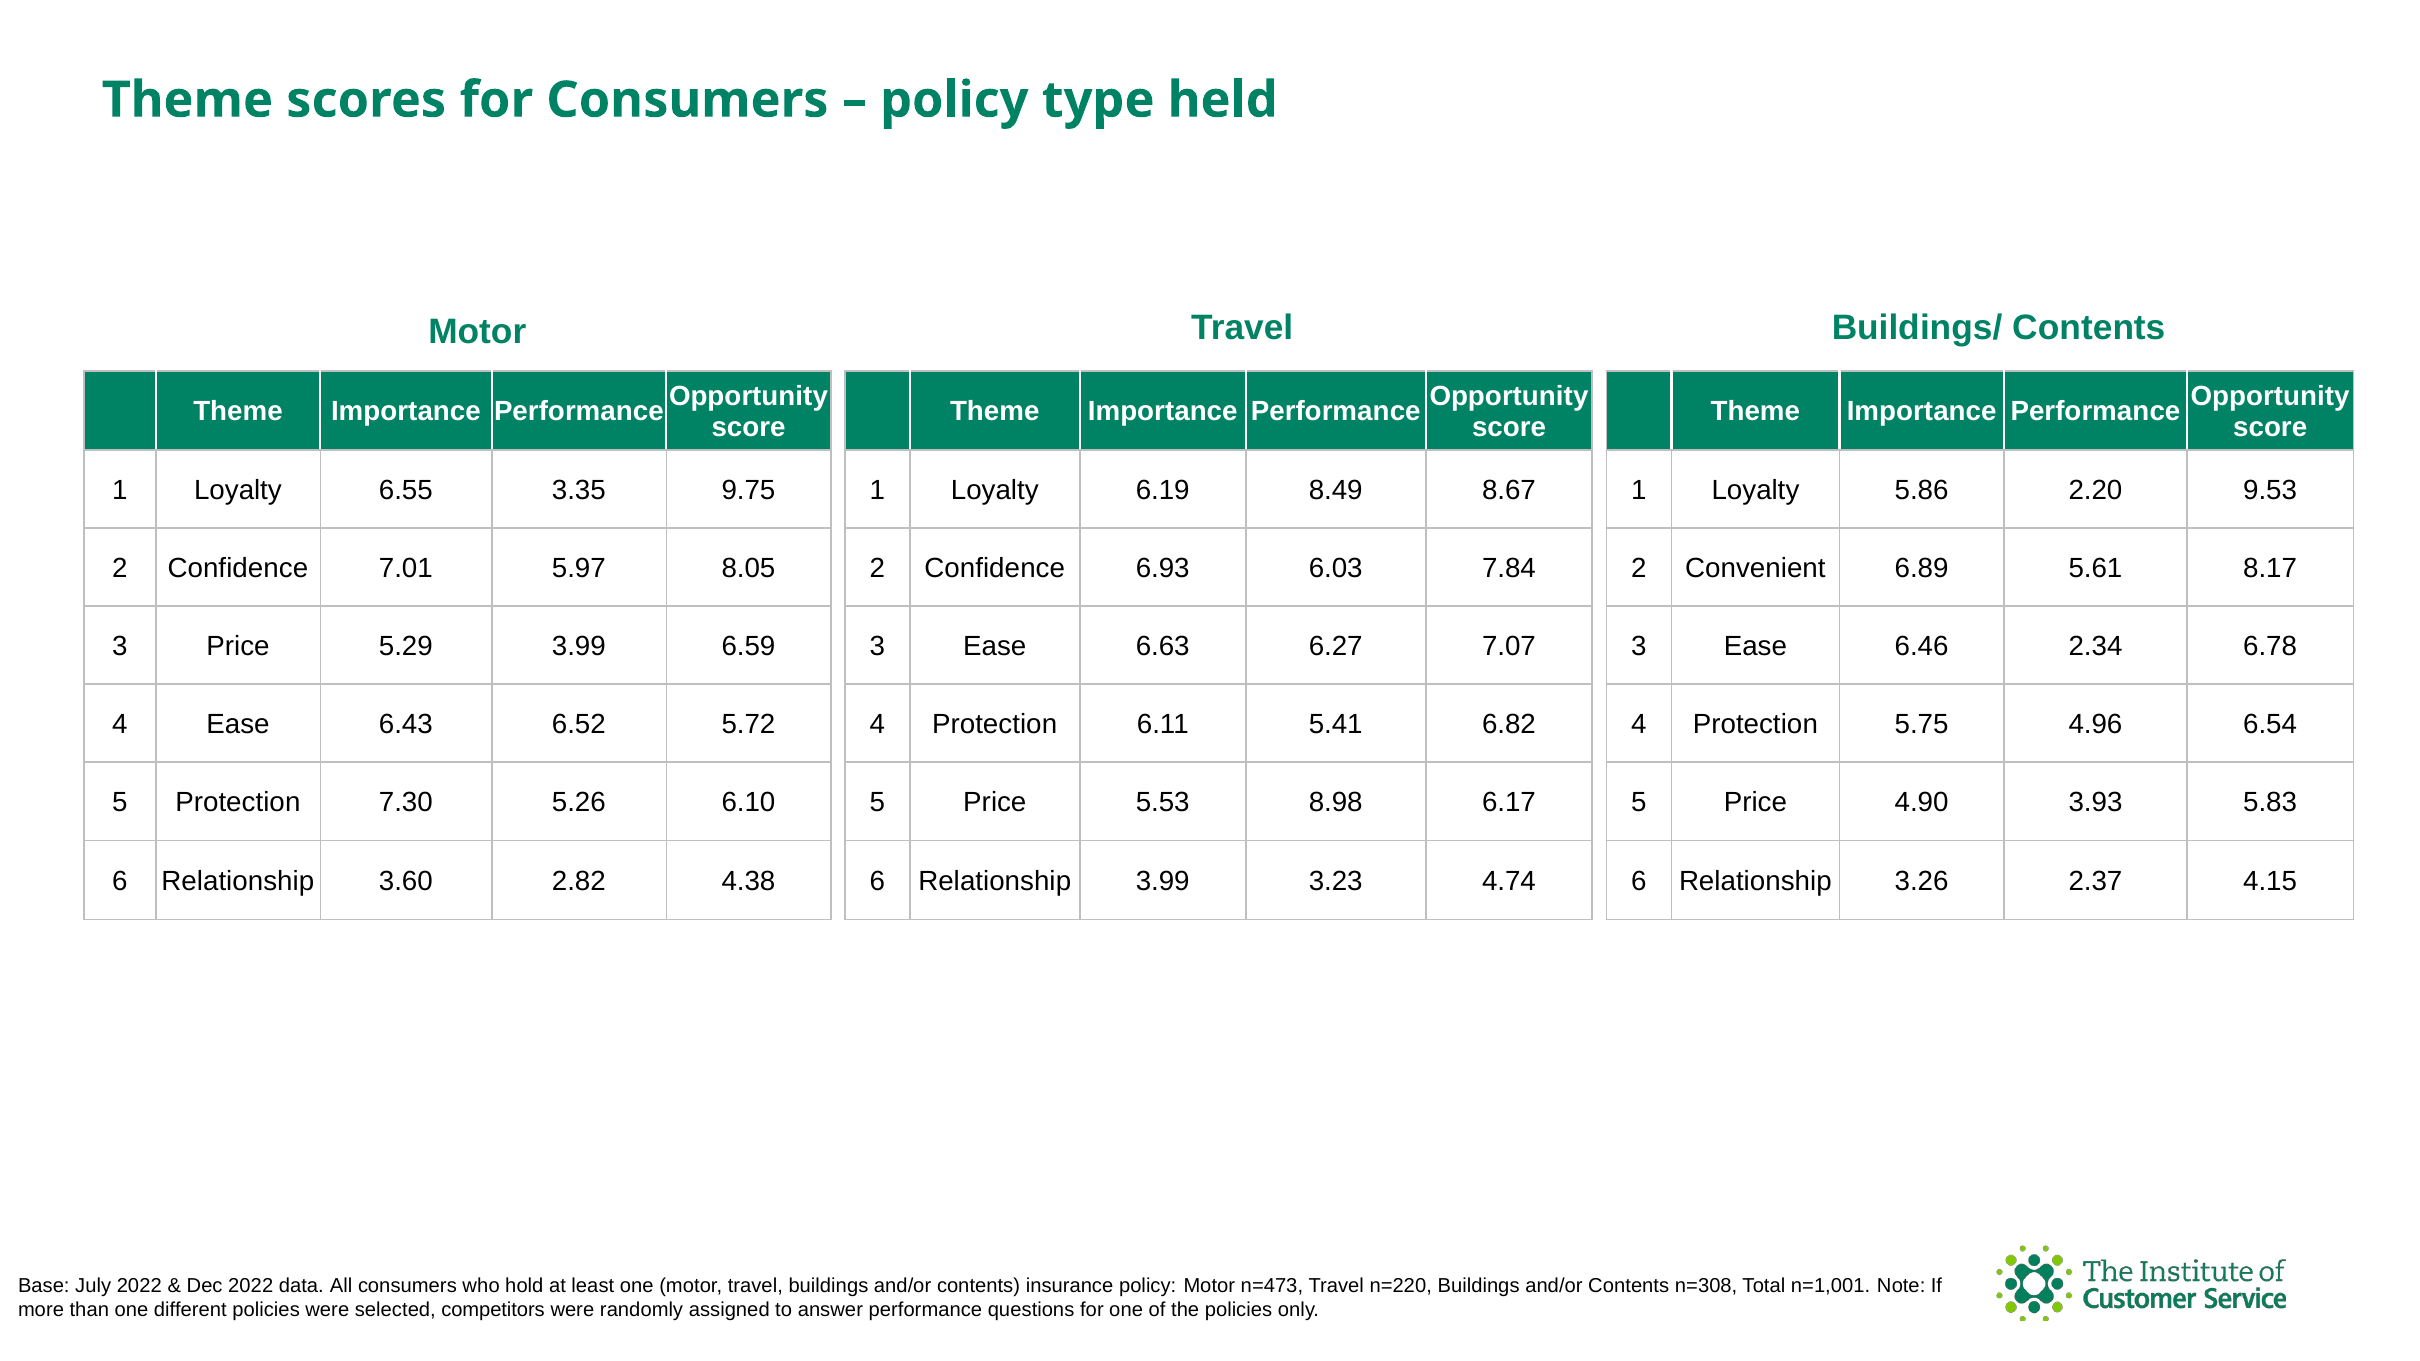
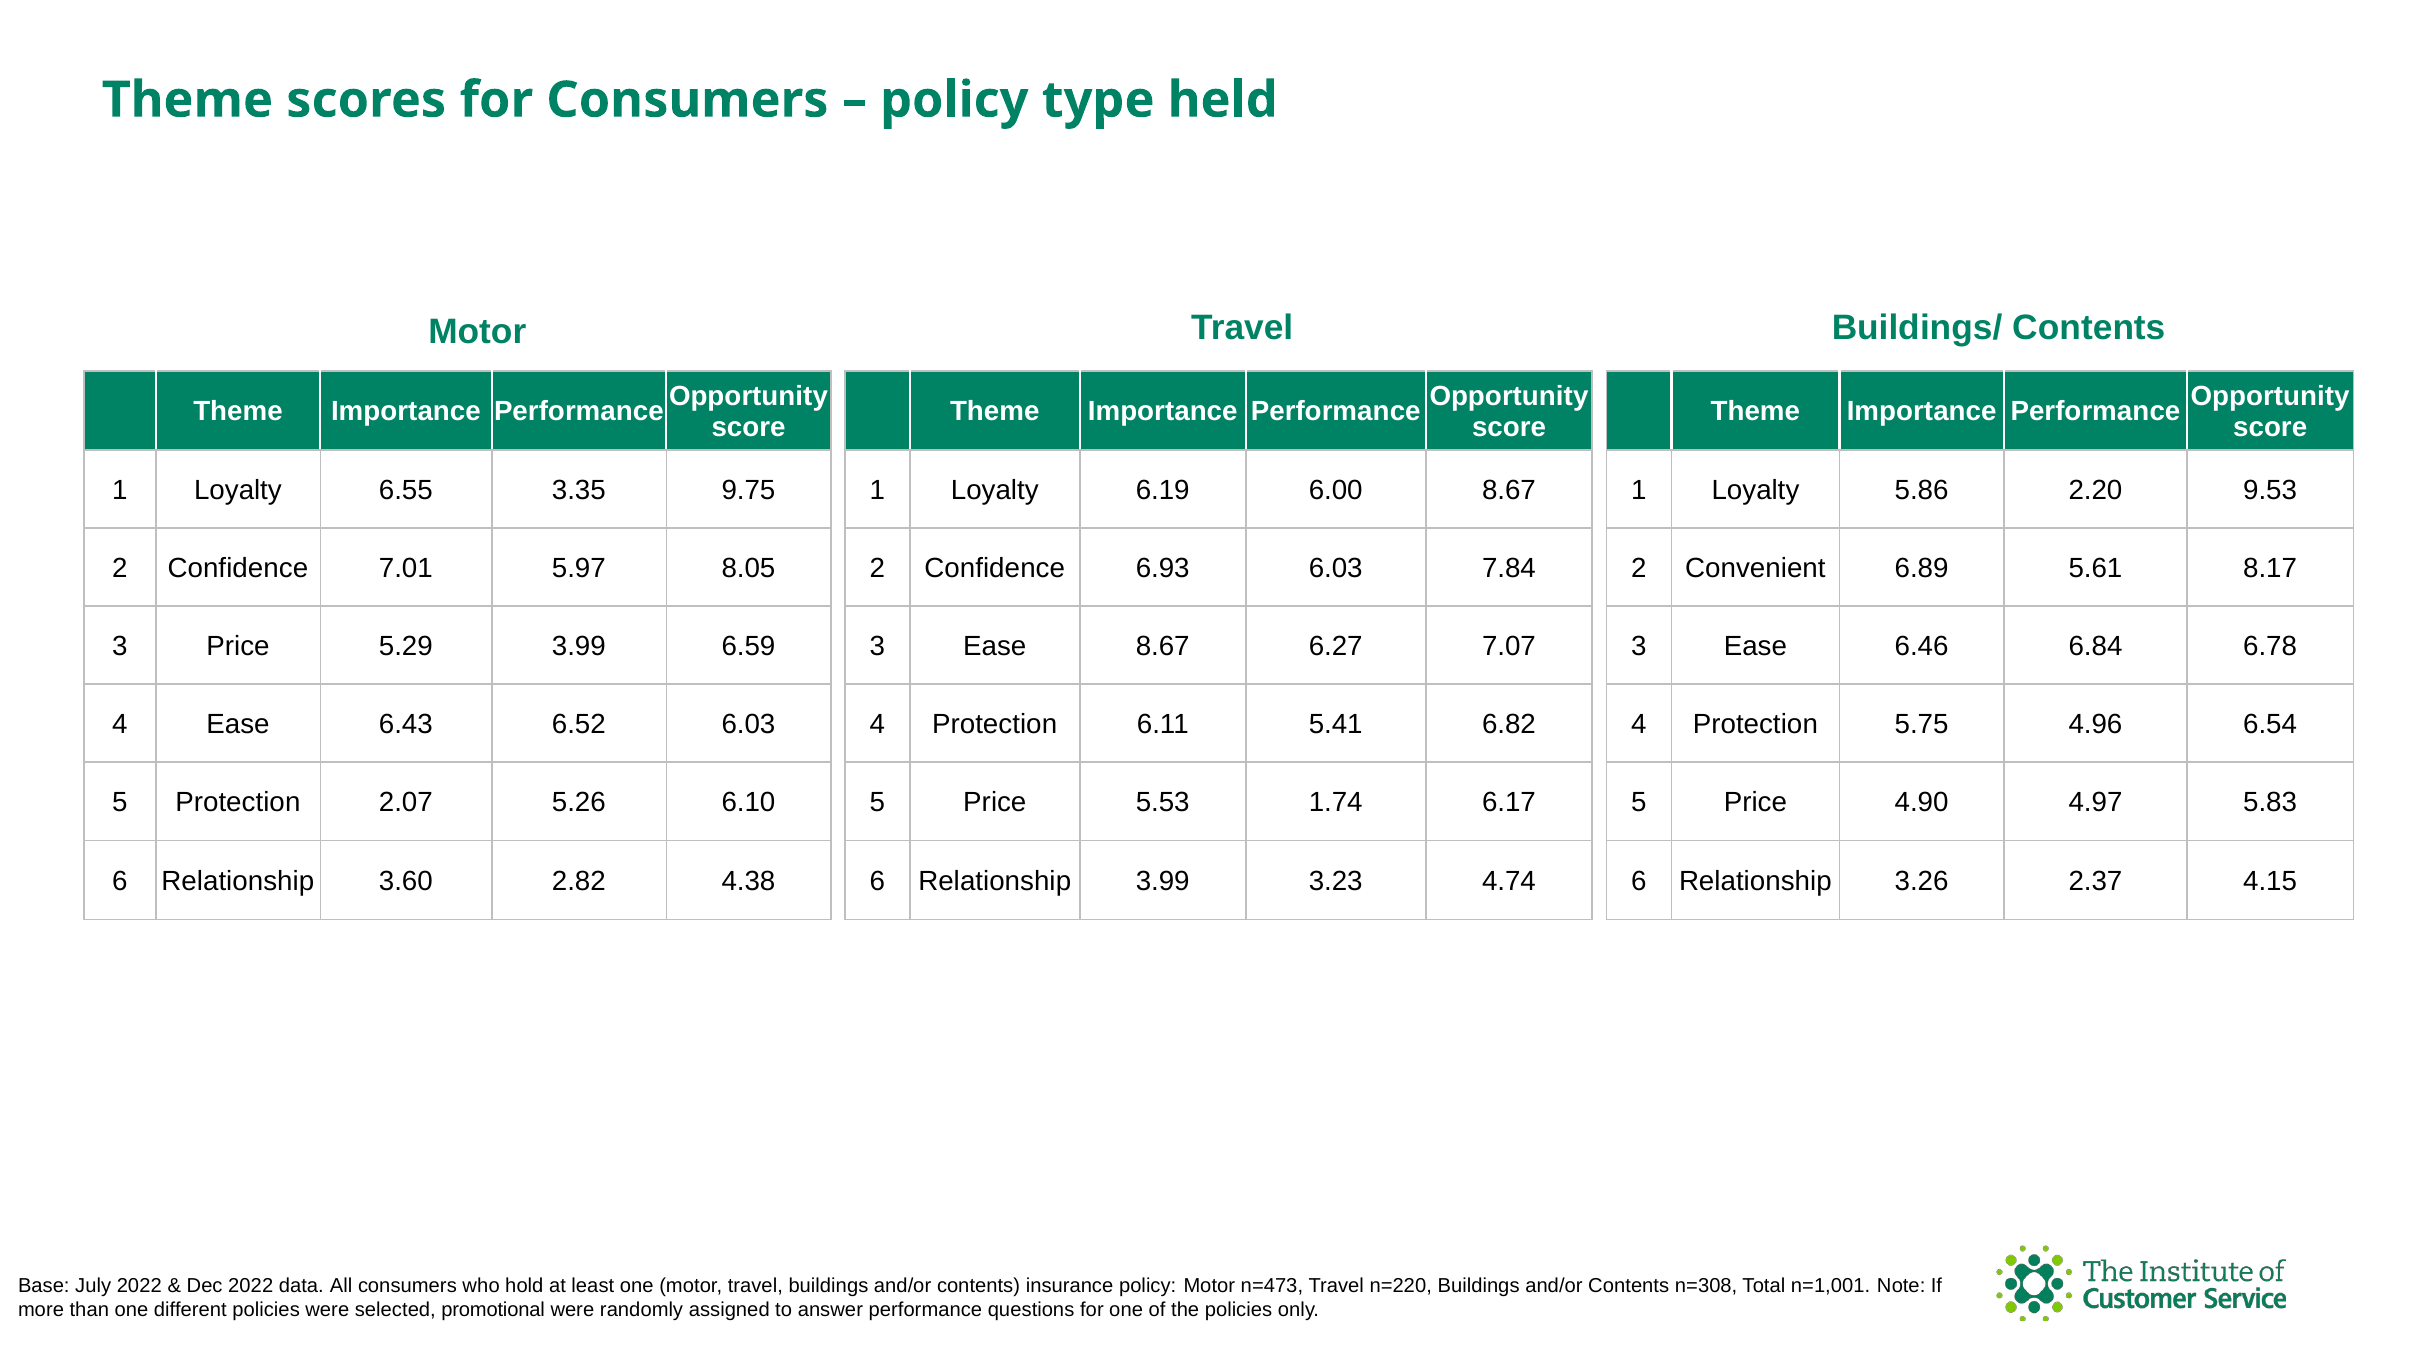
8.49: 8.49 -> 6.00 (1336, 490)
Ease 6.63: 6.63 -> 8.67 (1163, 647)
2.34: 2.34 -> 6.84 (2096, 647)
6.52 5.72: 5.72 -> 6.03 (748, 725)
7.30: 7.30 -> 2.07 (406, 803)
8.98: 8.98 -> 1.74 (1336, 803)
3.93: 3.93 -> 4.97 (2096, 803)
competitors: competitors -> promotional (493, 1310)
